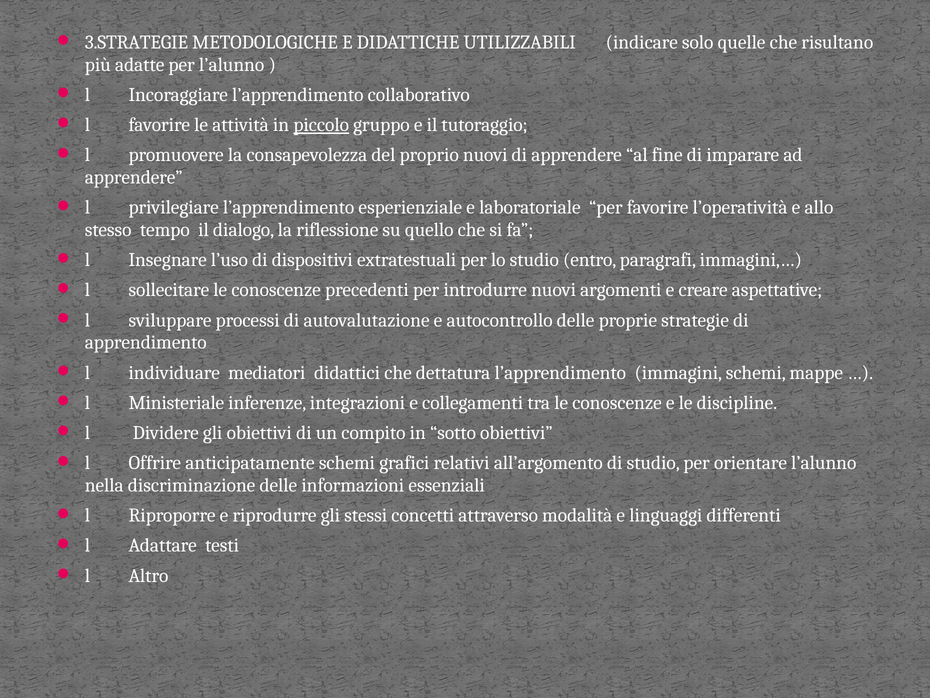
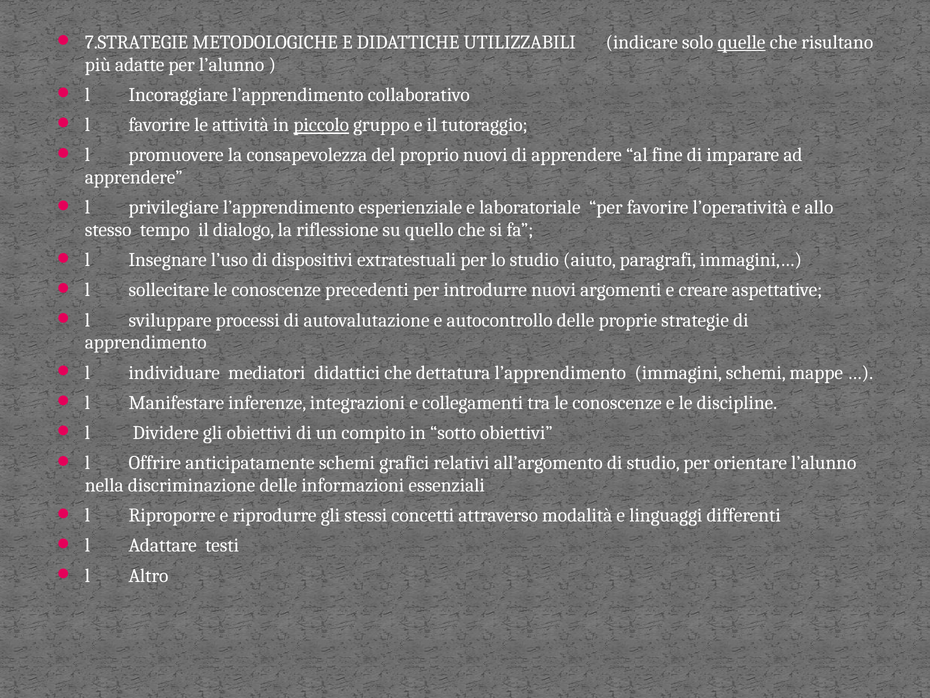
3.STRATEGIE: 3.STRATEGIE -> 7.STRATEGIE (136, 42)
quelle underline: none -> present (742, 42)
entro: entro -> aiuto (590, 260)
Ministeriale: Ministeriale -> Manifestare (176, 402)
